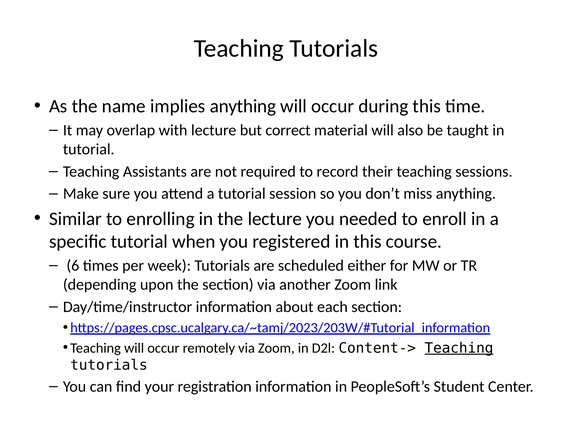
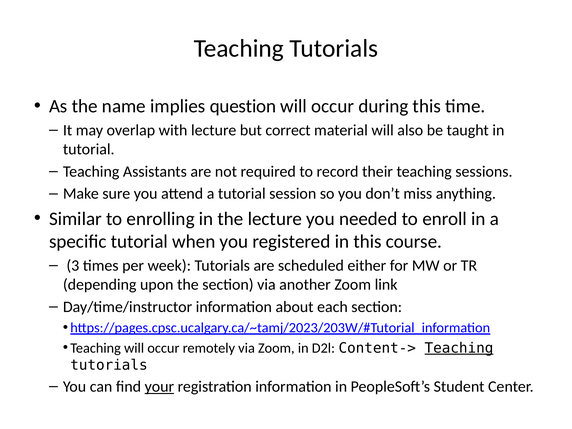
implies anything: anything -> question (243, 106)
6: 6 -> 3 (73, 266)
your underline: none -> present (159, 387)
